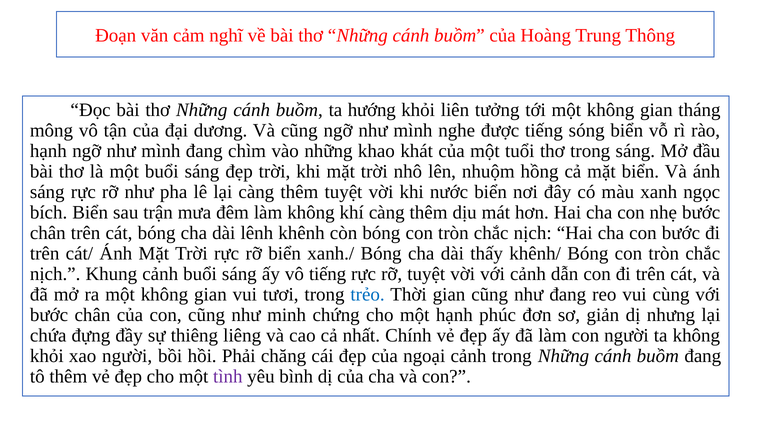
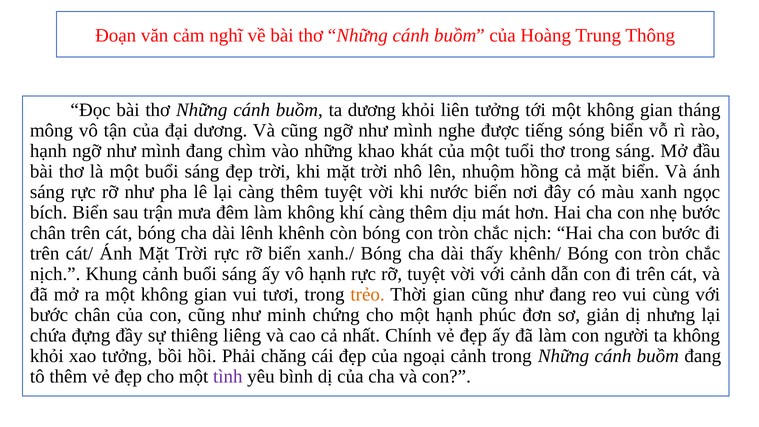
ta hướng: hướng -> dương (372, 110)
vô tiếng: tiếng -> hạnh (327, 274)
trẻo colour: blue -> orange (368, 294)
xao người: người -> tưởng (127, 356)
